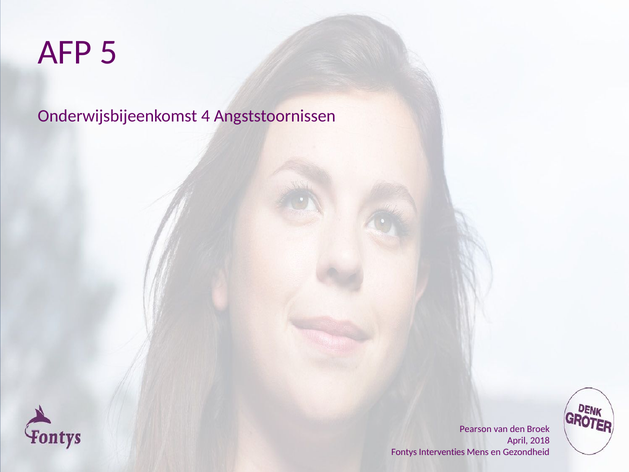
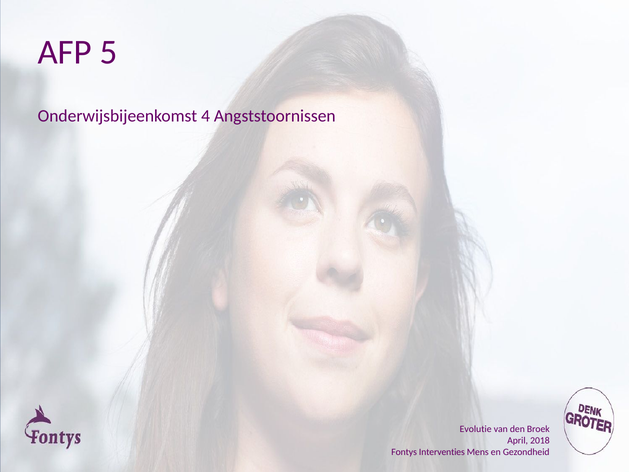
Pearson: Pearson -> Evolutie (476, 429)
